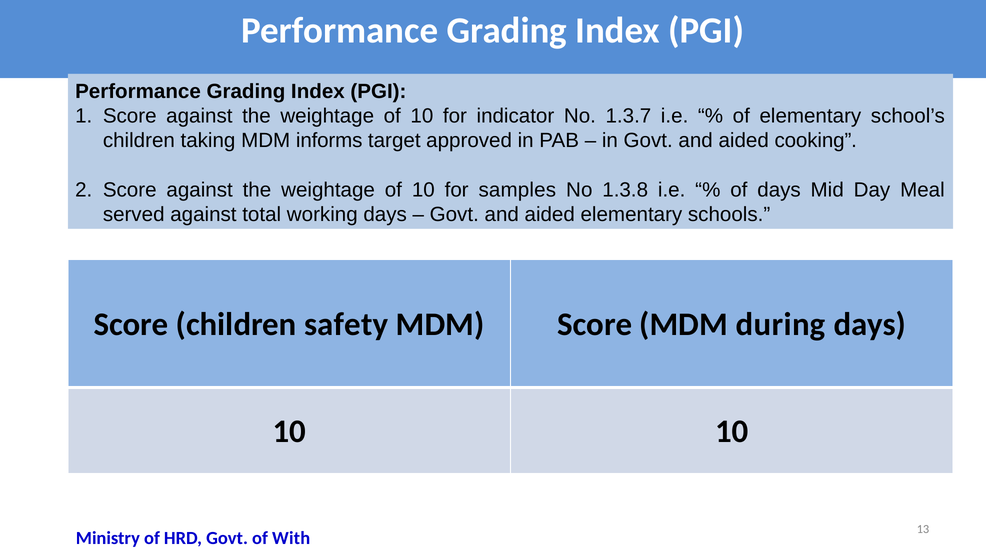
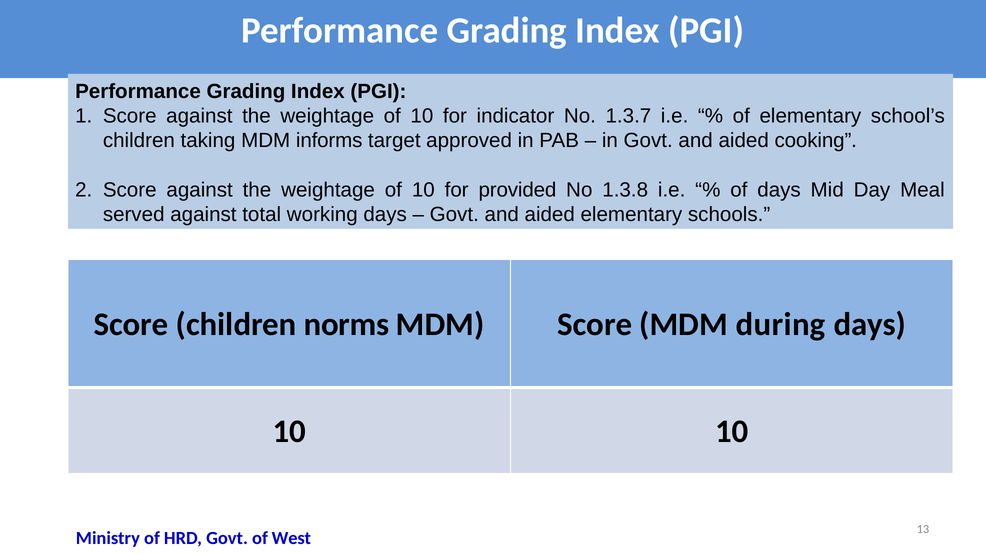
samples: samples -> provided (517, 190)
safety: safety -> norms (346, 325)
With: With -> West (291, 539)
